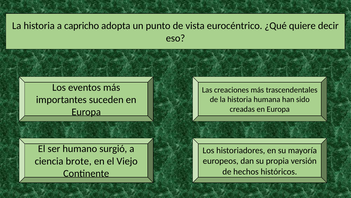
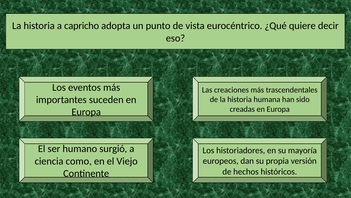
brote: brote -> como (79, 161)
